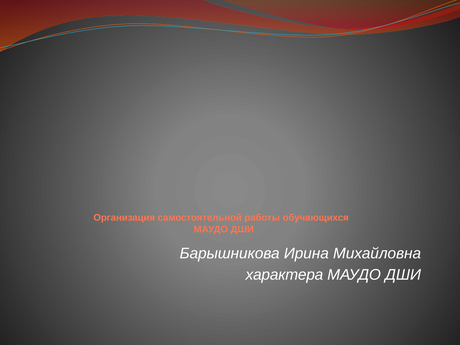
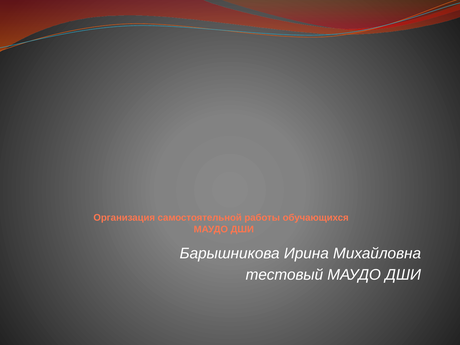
характера: характера -> тестовый (284, 275)
